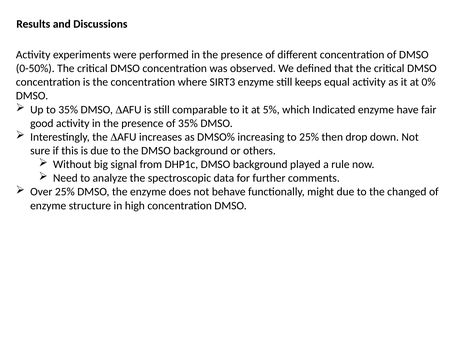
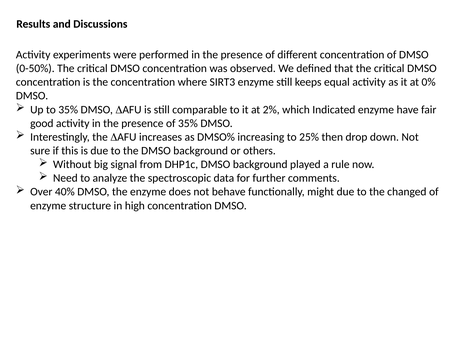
5%: 5% -> 2% (271, 109)
Over 25%: 25% -> 40% (65, 192)
